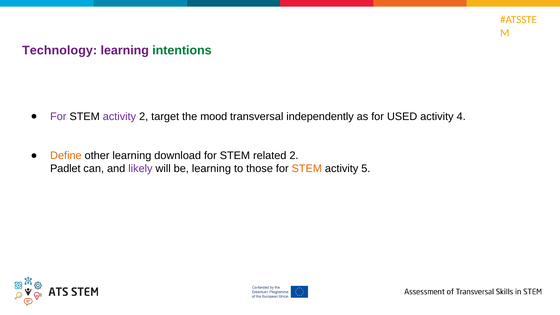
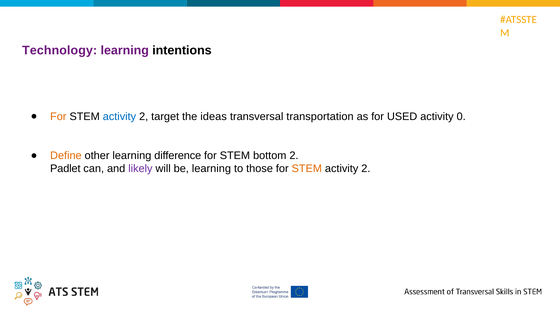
intentions colour: green -> black (182, 50)
For colour: purple -> orange (58, 116)
activity colour: purple -> blue (119, 116)
mood: mood -> ideas (214, 116)
independently: independently -> transportation (320, 116)
4: 4 -> 0 (461, 116)
download: download -> difference (178, 156)
related: related -> bottom (270, 156)
5: 5 -> 2 (366, 169)
